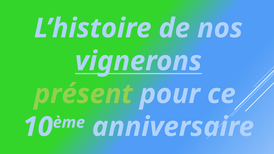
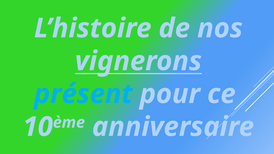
présent colour: light green -> light blue (83, 94)
